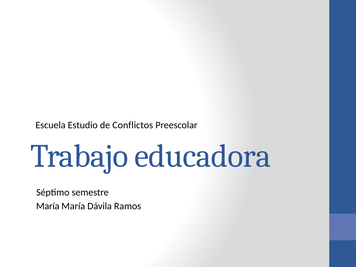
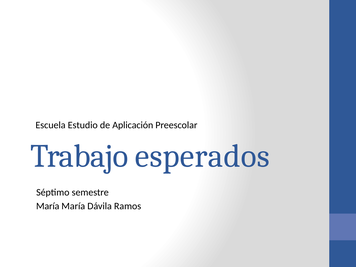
Conflictos: Conflictos -> Aplicación (133, 125)
educadora: educadora -> esperados (202, 156)
